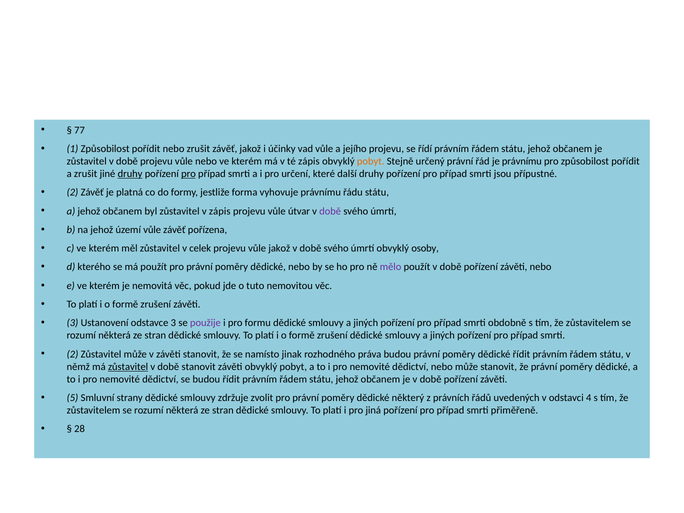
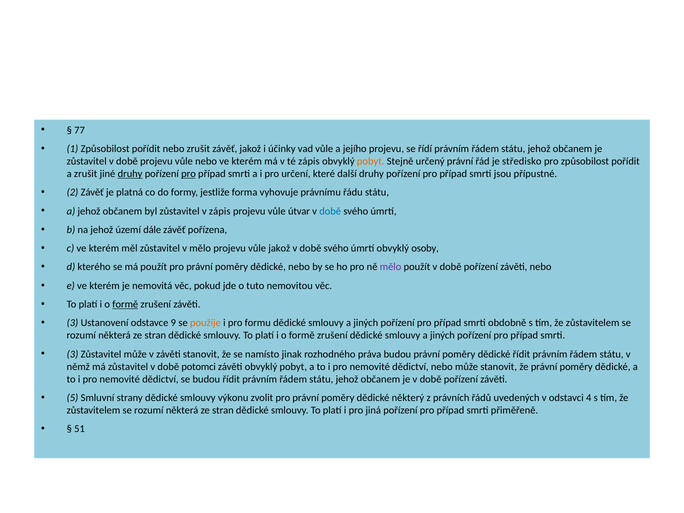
je právnímu: právnímu -> středisko (522, 161)
době colour: purple -> blue (330, 211)
území vůle: vůle -> dále (152, 230)
v celek: celek -> mělo (200, 248)
formě underline: none -> present (125, 304)
odstavce 3: 3 -> 9 (173, 323)
použije colour: purple -> orange (205, 323)
2: 2 -> 3 (73, 354)
zůstavitel underline: present -> none (128, 367)
době stanovit: stanovit -> potomci (199, 367)
zdržuje: zdržuje -> výkonu (233, 398)
28: 28 -> 51 (80, 429)
